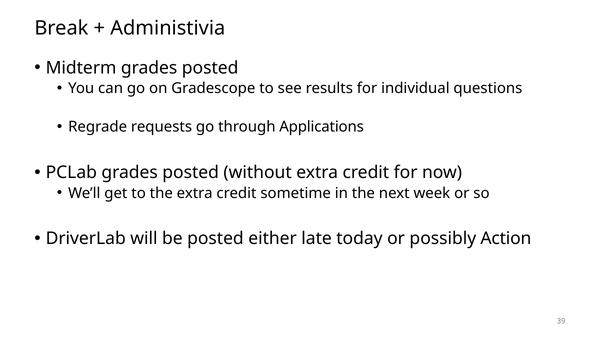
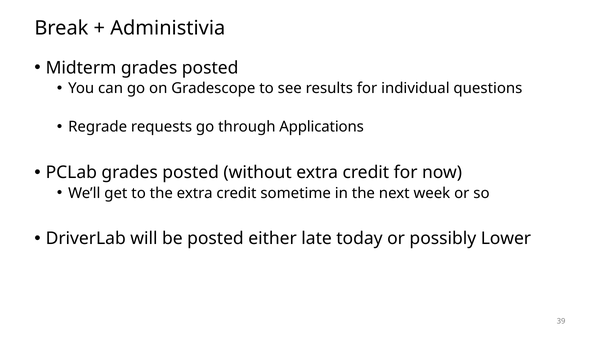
Action: Action -> Lower (506, 239)
